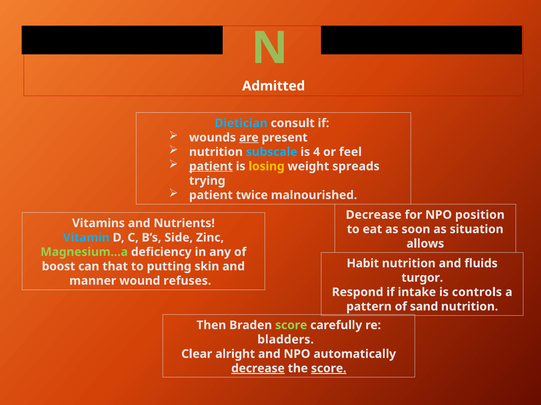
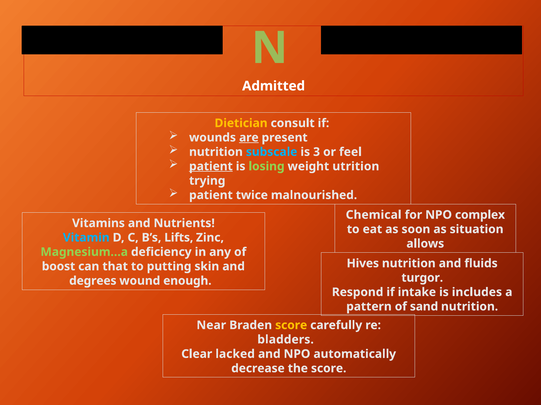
Dietician colour: light blue -> yellow (241, 123)
4: 4 -> 3 (317, 152)
losing colour: yellow -> light green (267, 167)
spreads: spreads -> utrition (356, 167)
Decrease: Decrease -> Chemical (374, 215)
position: position -> complex (480, 215)
Side: Side -> Lifts (179, 238)
Habit: Habit -> Hives (363, 264)
manner: manner -> degrees (93, 281)
refuses: refuses -> enough (187, 281)
controls: controls -> includes (477, 293)
Then: Then -> Near (211, 326)
score colour: light green -> yellow (291, 326)
alright: alright -> lacked (235, 355)
decrease underline: present -> none (258, 369)
score underline: present -> none (329, 369)
